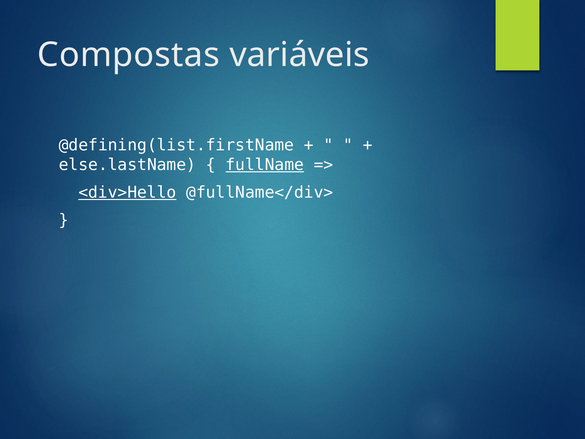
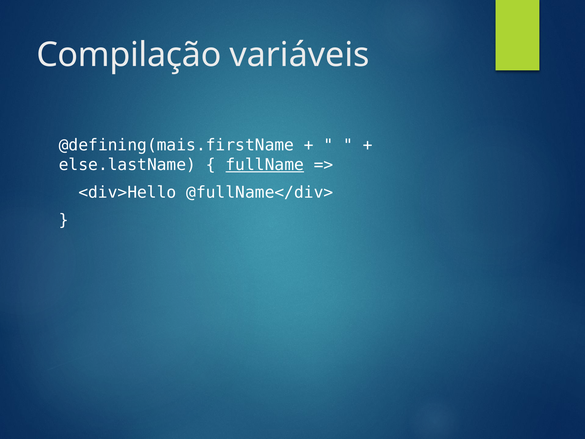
Compostas: Compostas -> Compilação (129, 55)
@defining(list.firstName: @defining(list.firstName -> @defining(mais.firstName (176, 145)
<div>Hello underline: present -> none (127, 192)
